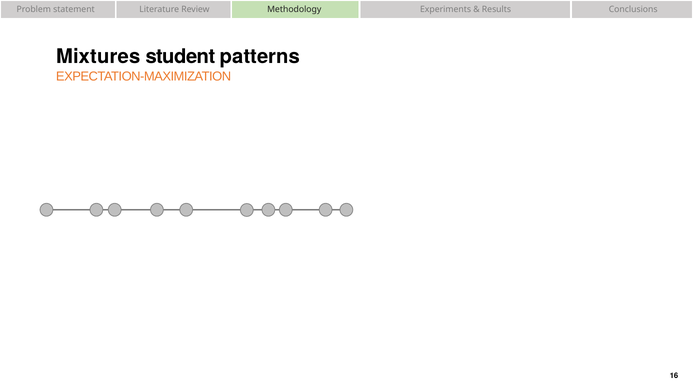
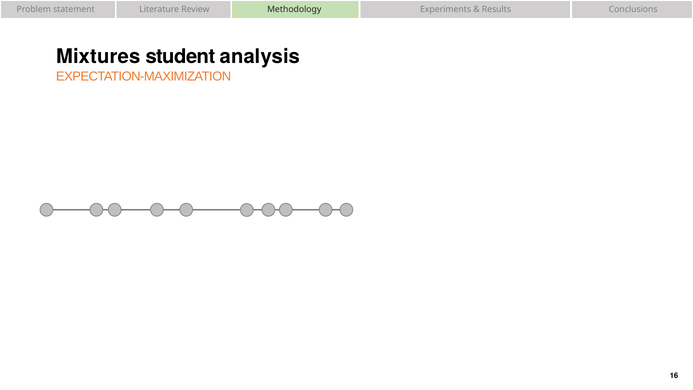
patterns: patterns -> analysis (260, 57)
